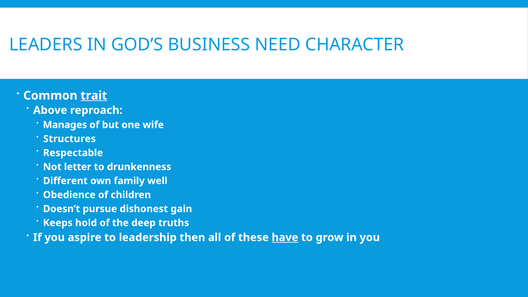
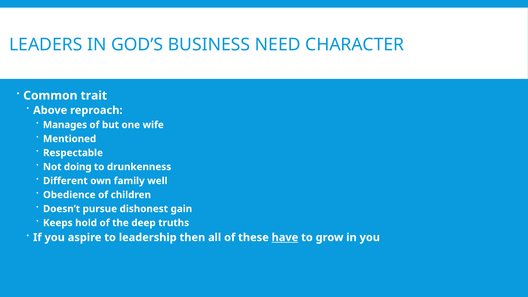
trait underline: present -> none (94, 96)
Structures: Structures -> Mentioned (70, 139)
letter: letter -> doing (78, 167)
